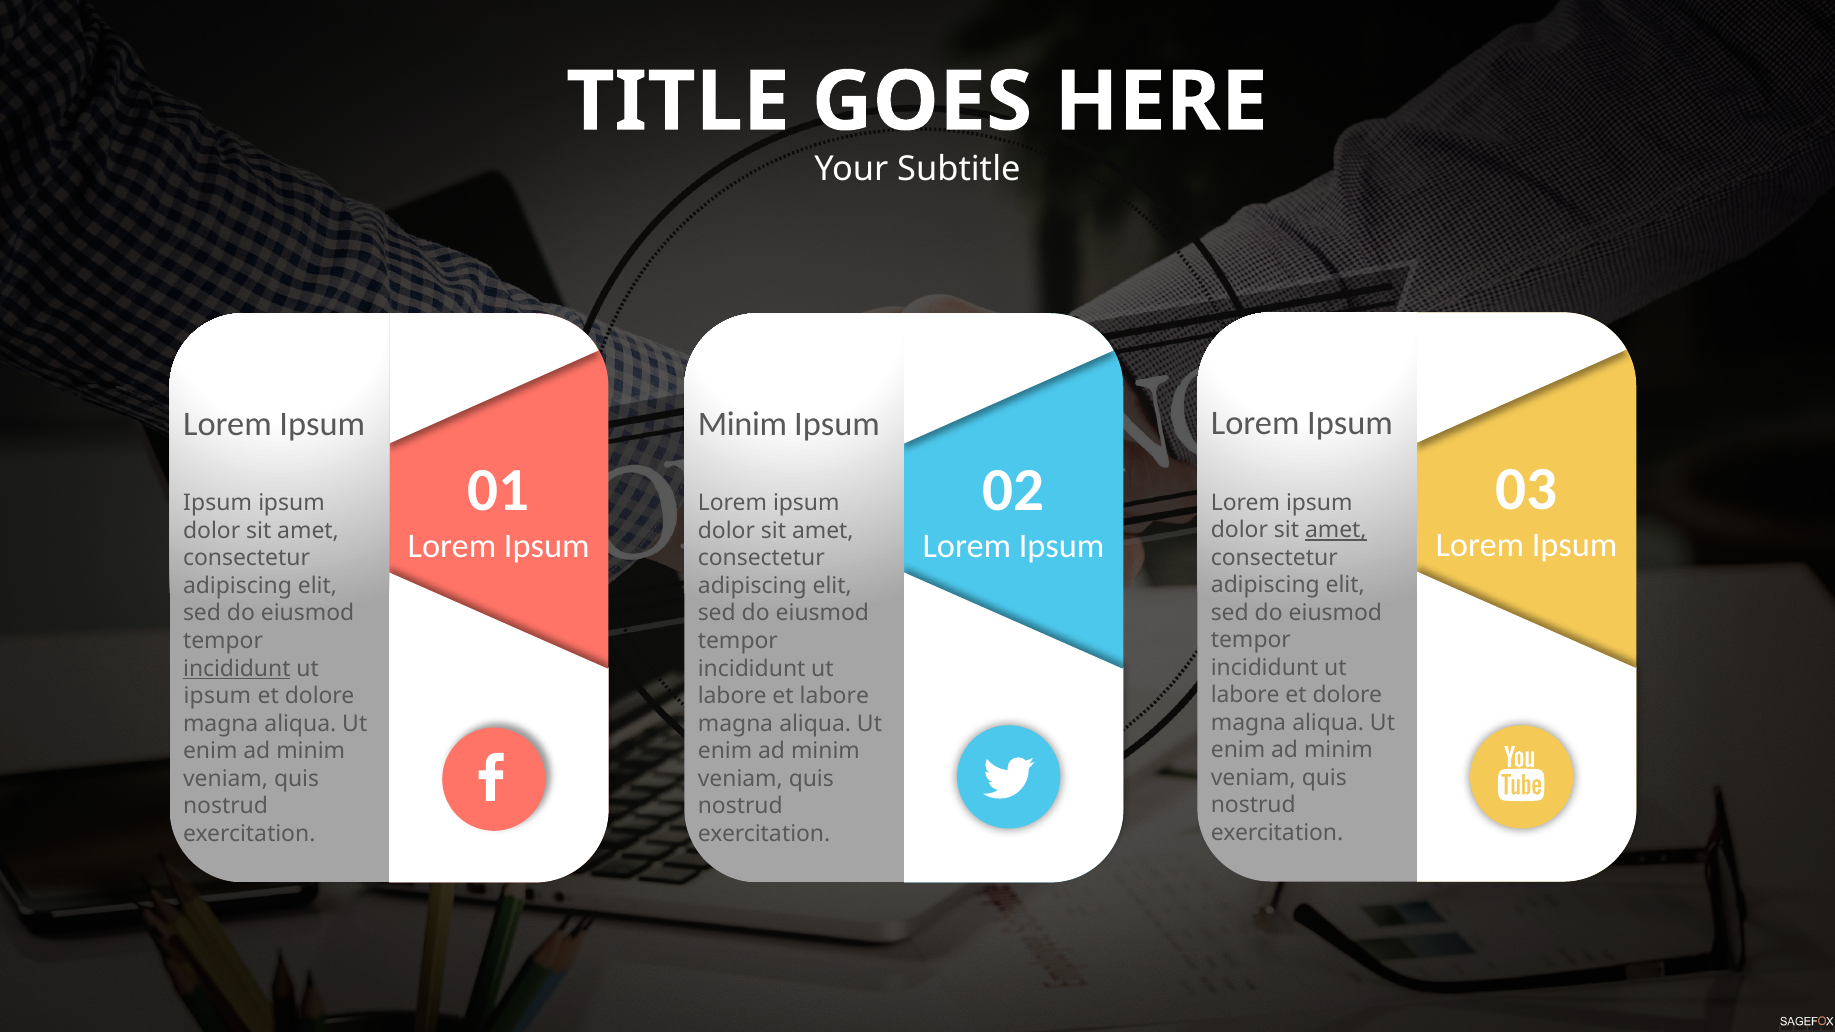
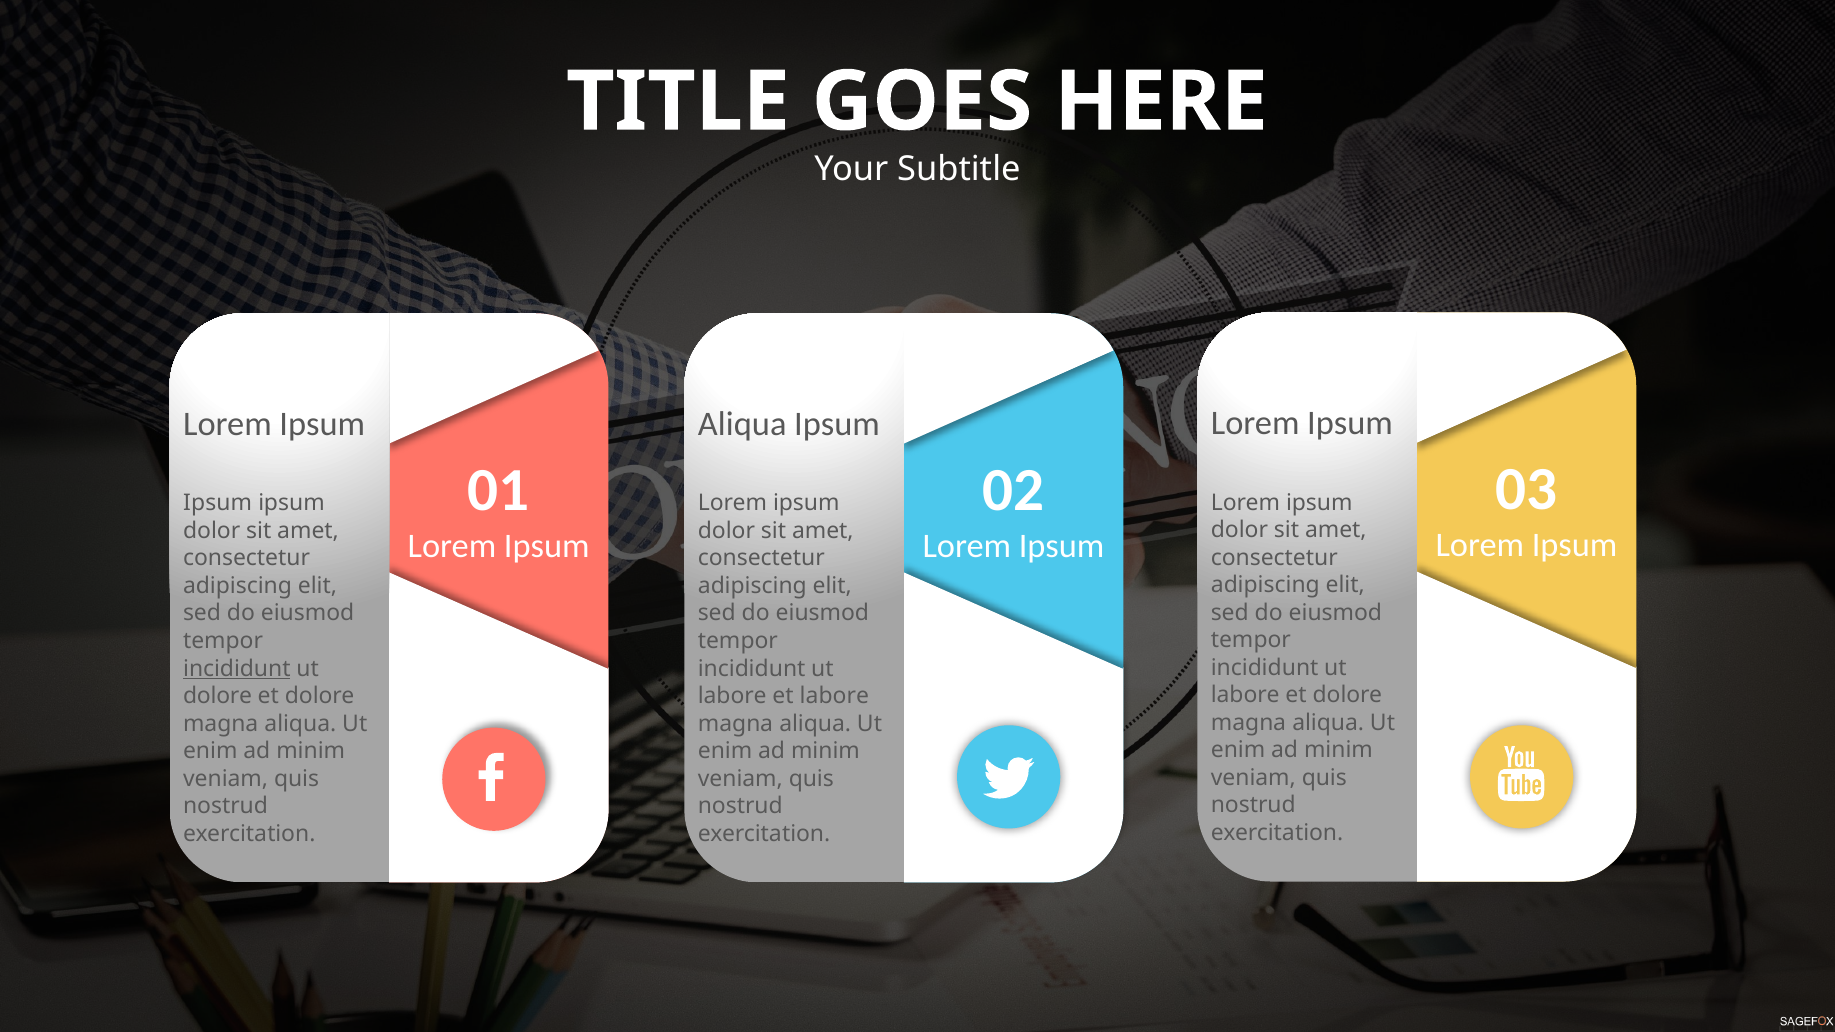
Minim: Minim -> Aliqua (742, 424)
amet underline: present -> none (1336, 530)
ipsum: ipsum -> dolore (218, 696)
